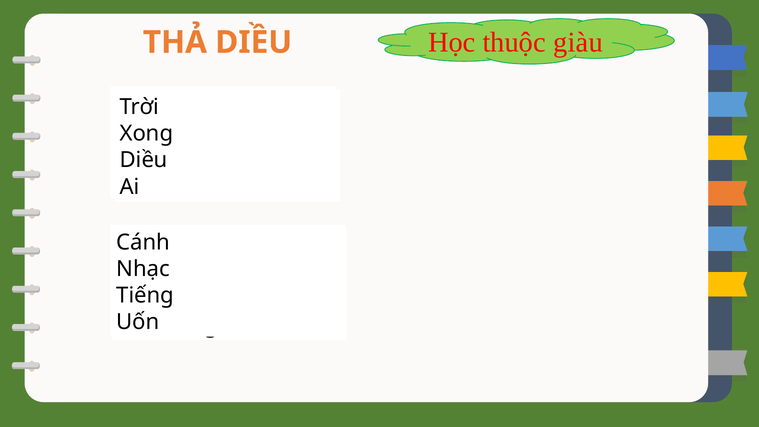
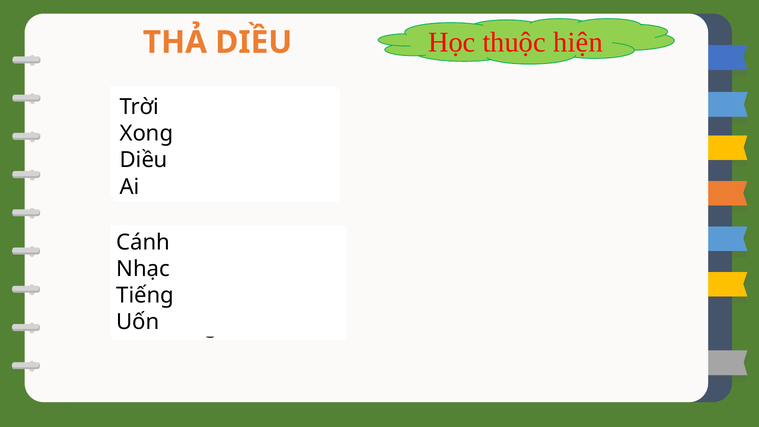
giàu: giàu -> hiện (578, 42)
